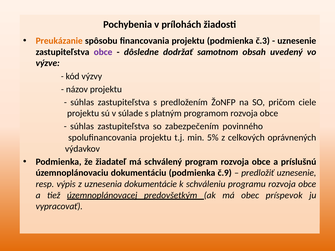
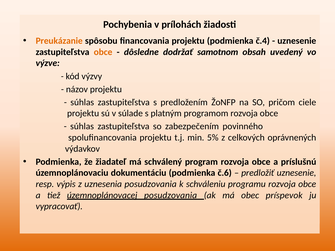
č.3: č.3 -> č.4 (263, 41)
obce colour: purple -> orange (103, 52)
č.9: č.9 -> č.6 (225, 173)
uznesenia dokumentácie: dokumentácie -> posudzovania (151, 184)
územnoplánovacej predovšetkým: predovšetkým -> posudzovania (171, 195)
